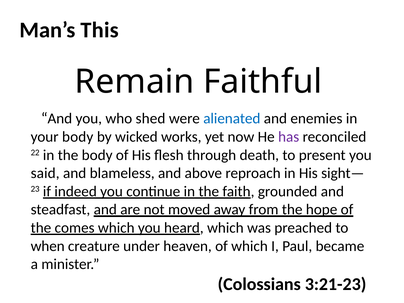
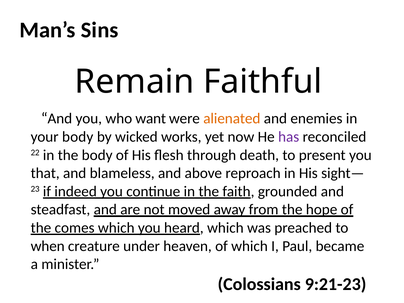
This: This -> Sins (100, 30)
shed: shed -> want (151, 119)
alienated colour: blue -> orange (232, 119)
said: said -> that (45, 173)
3:21-23: 3:21-23 -> 9:21-23 (336, 284)
